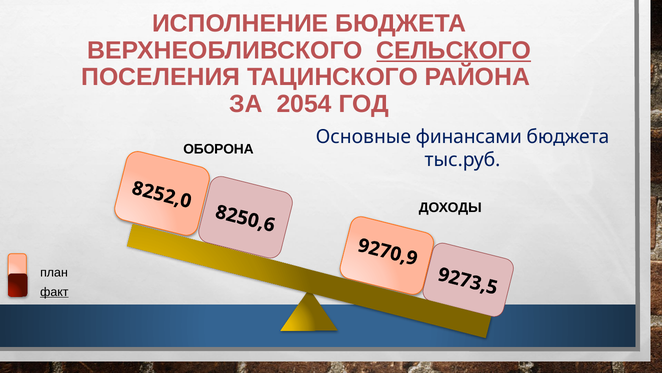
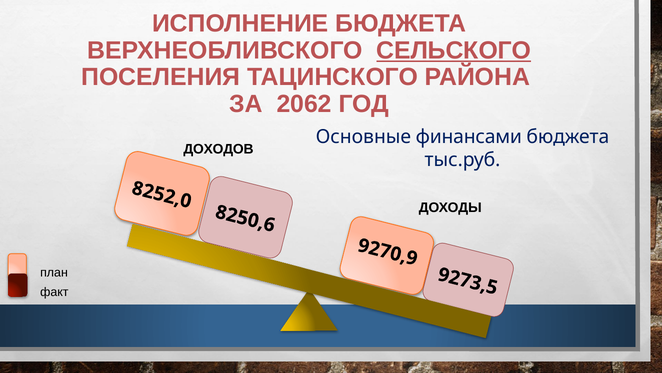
2054: 2054 -> 2062 (304, 104)
ОБОРОНА: ОБОРОНА -> ДОХОДОВ (218, 149)
факт underline: present -> none (54, 291)
